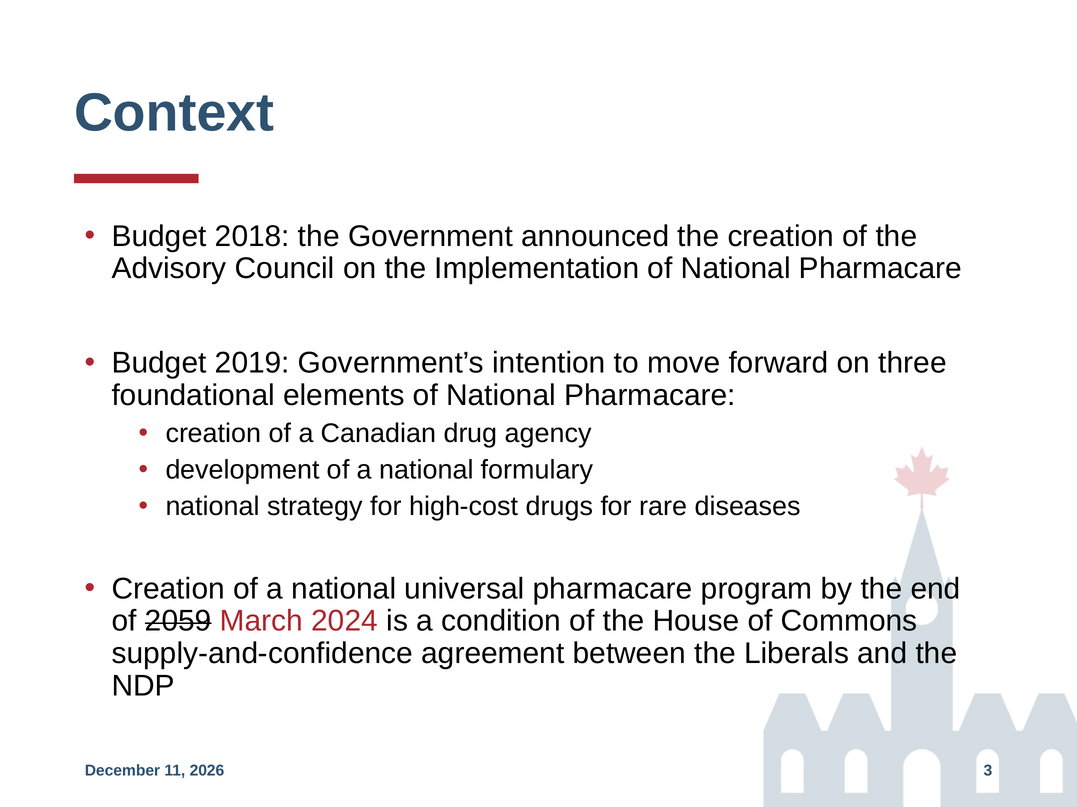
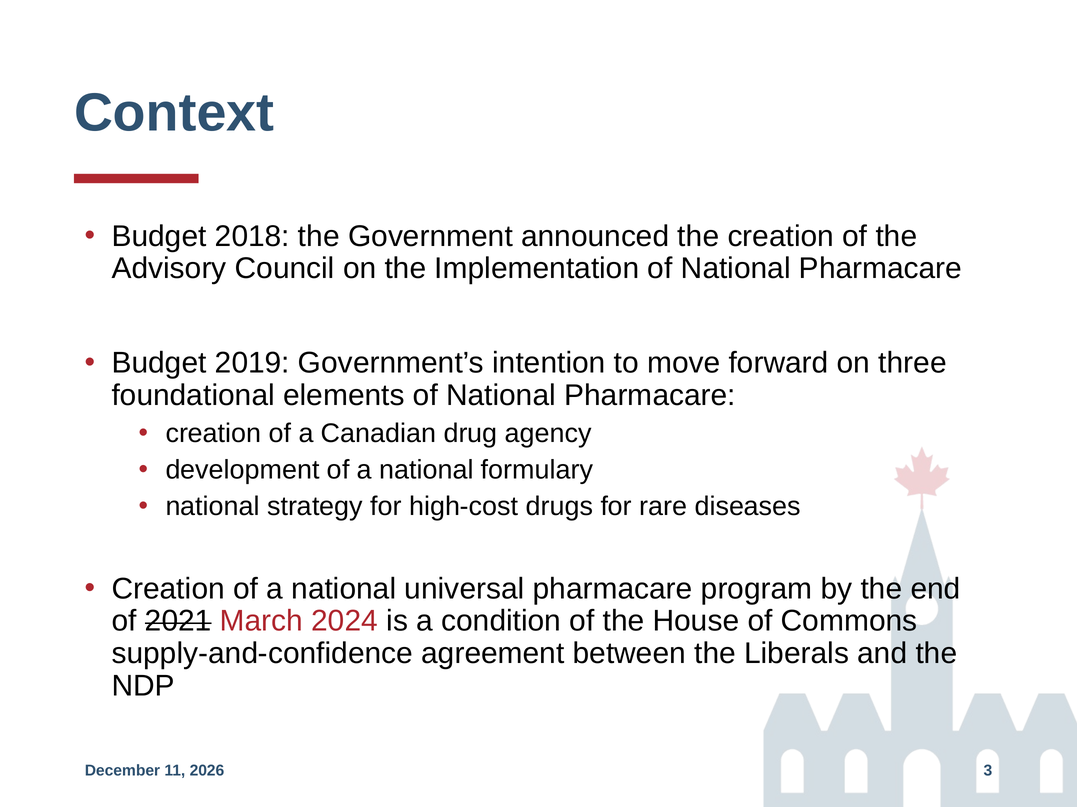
2059: 2059 -> 2021 (178, 622)
